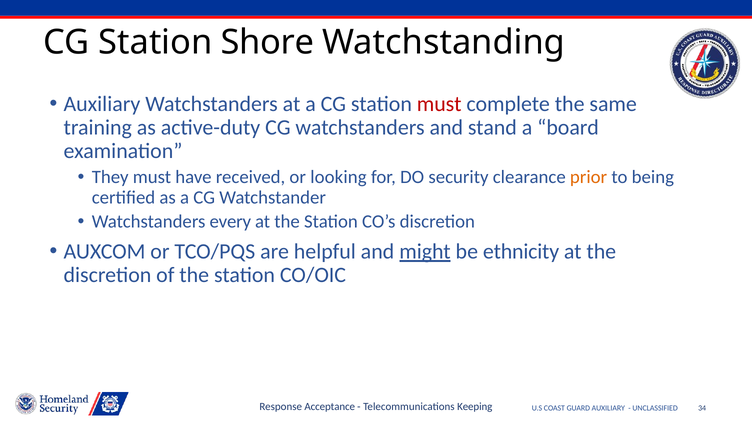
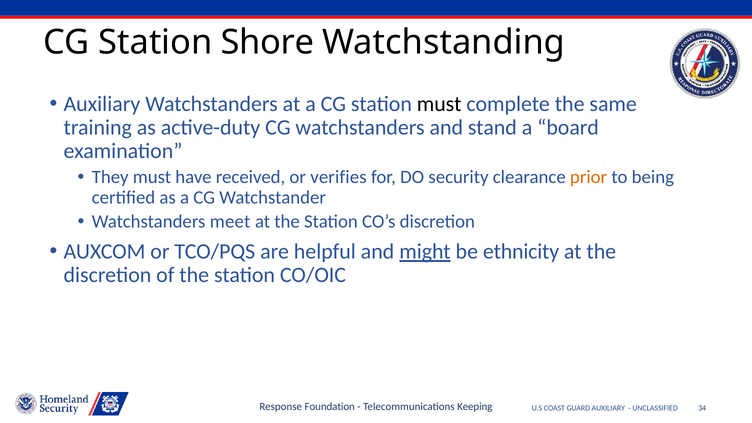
must colour: red -> black (439, 104)
looking: looking -> verifies (338, 177)
every: every -> meet (230, 222)
Acceptance: Acceptance -> Foundation (330, 406)
